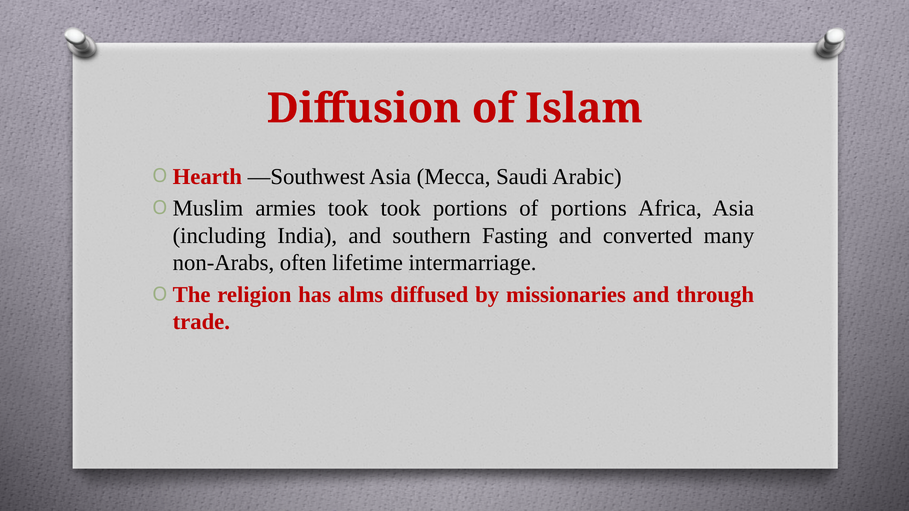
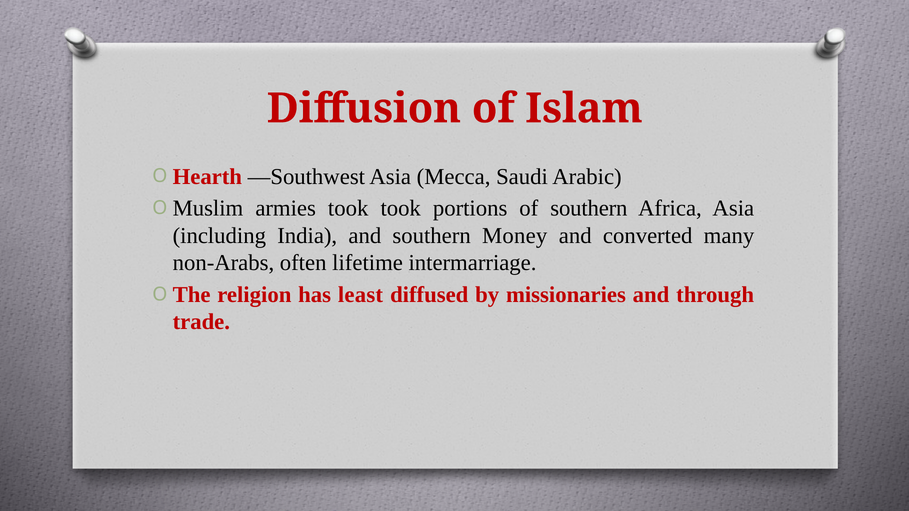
of portions: portions -> southern (589, 208)
Fasting: Fasting -> Money (515, 236)
alms: alms -> least (360, 295)
